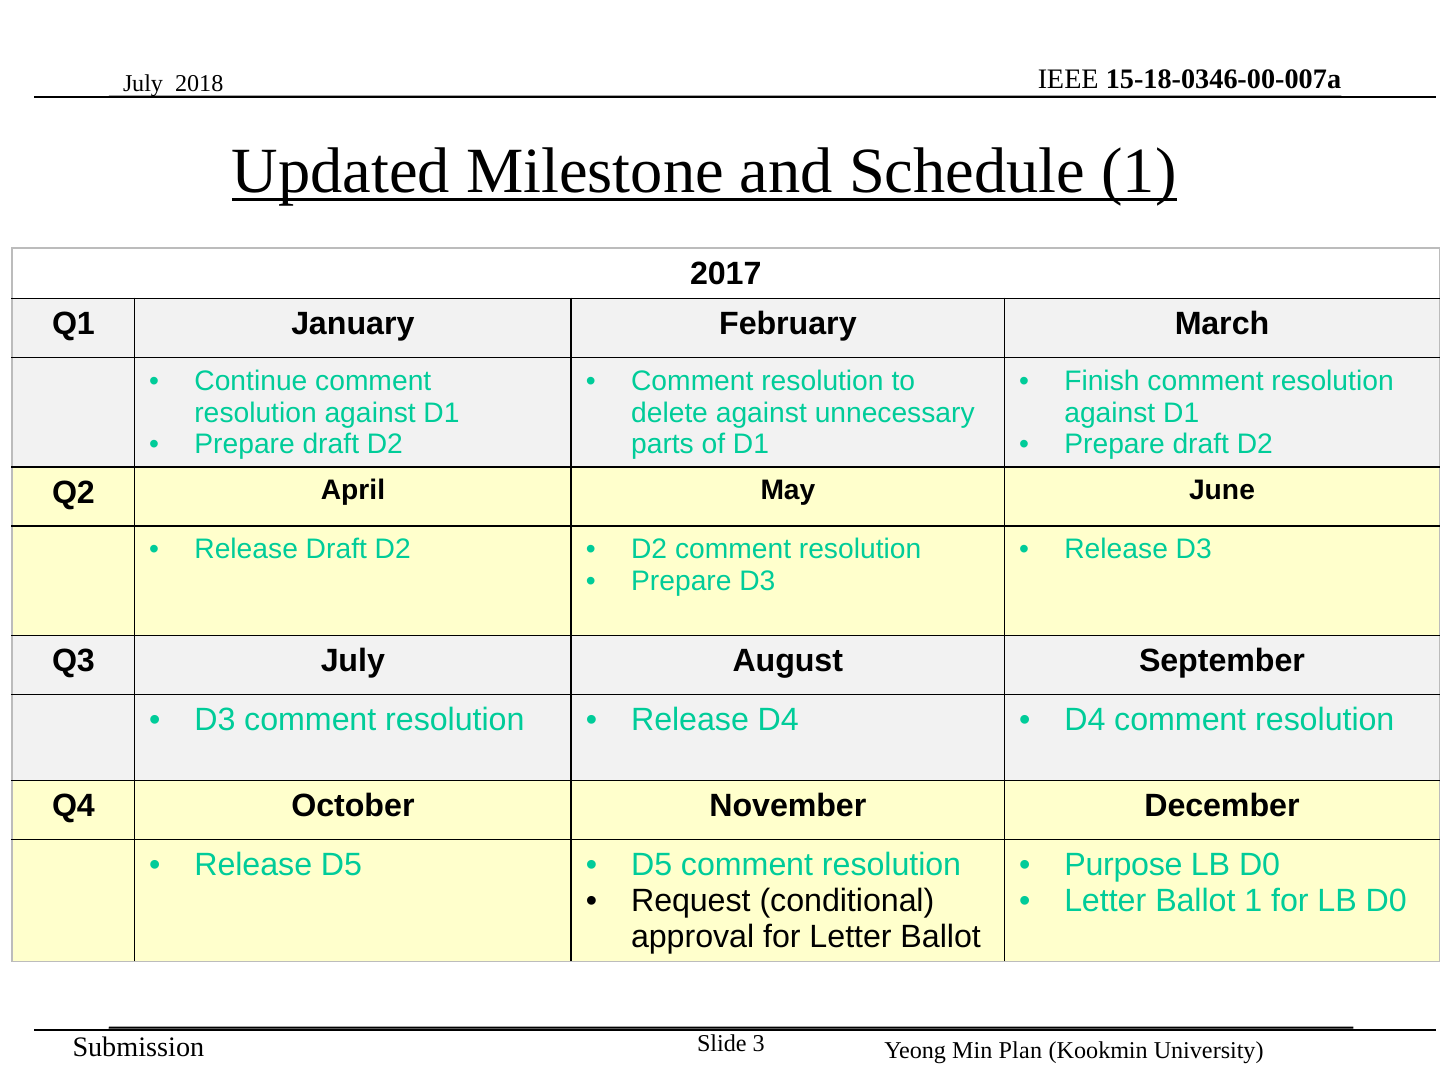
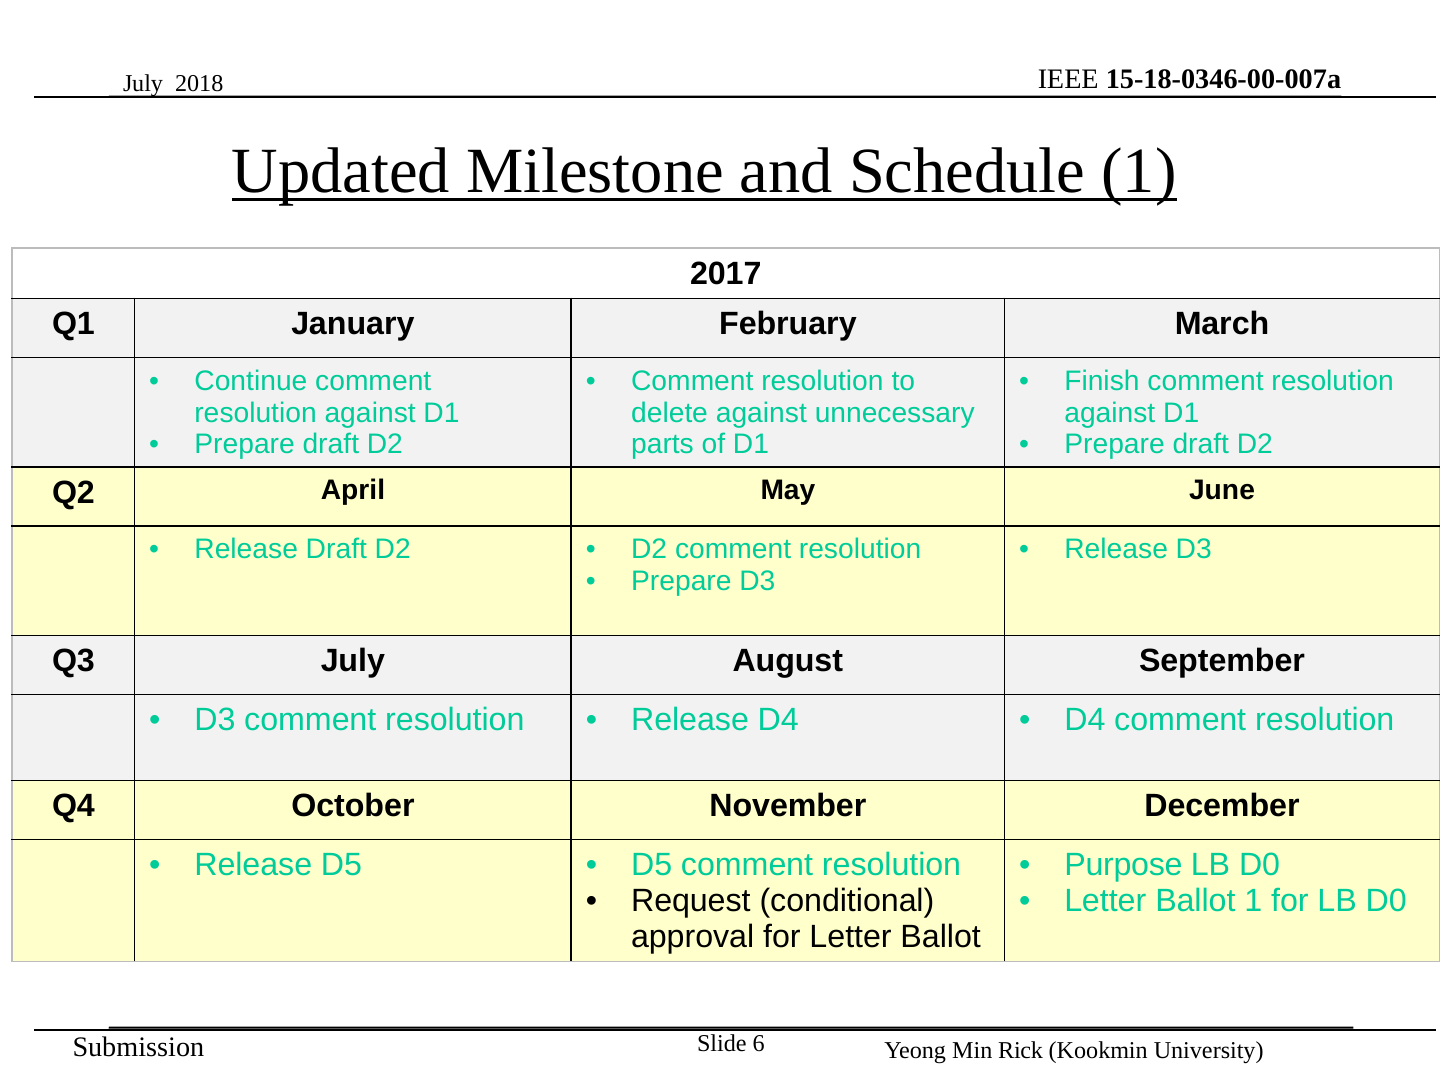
3: 3 -> 6 (759, 1043)
Plan: Plan -> Rick (1021, 1050)
